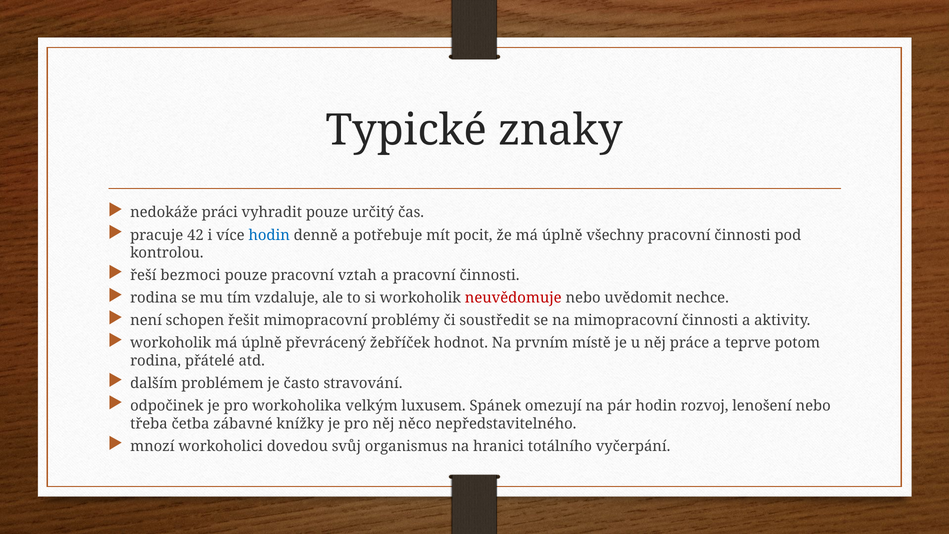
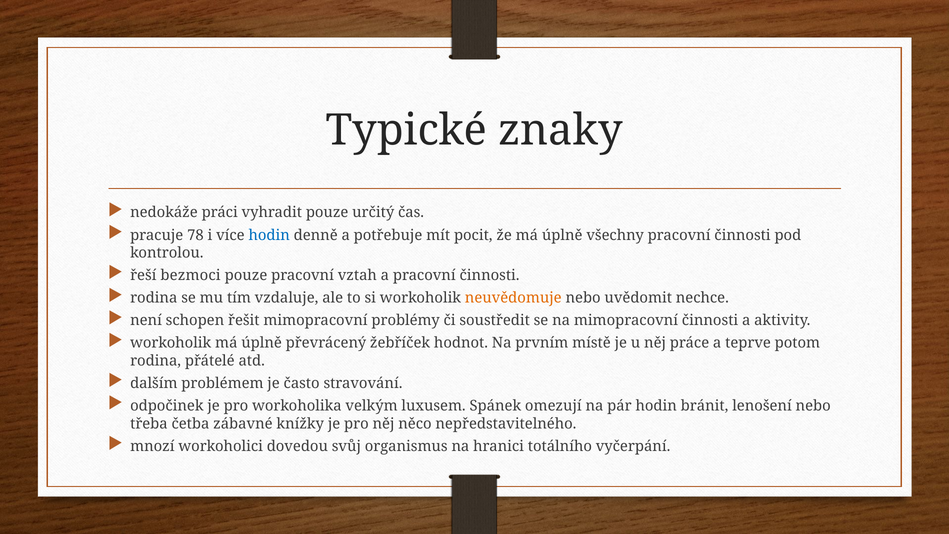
42: 42 -> 78 (195, 235)
neuvědomuje colour: red -> orange (513, 298)
rozvoj: rozvoj -> bránit (705, 406)
